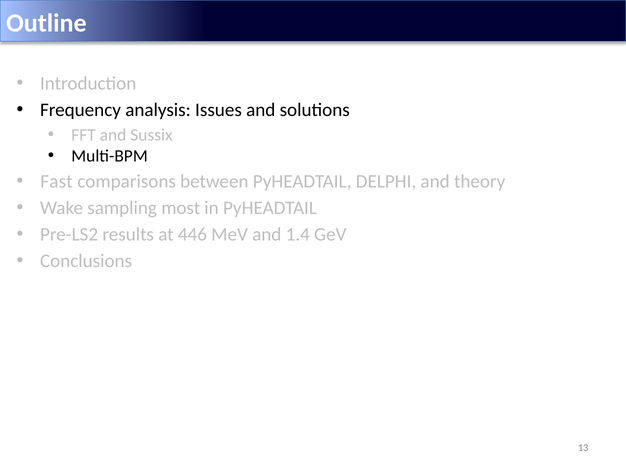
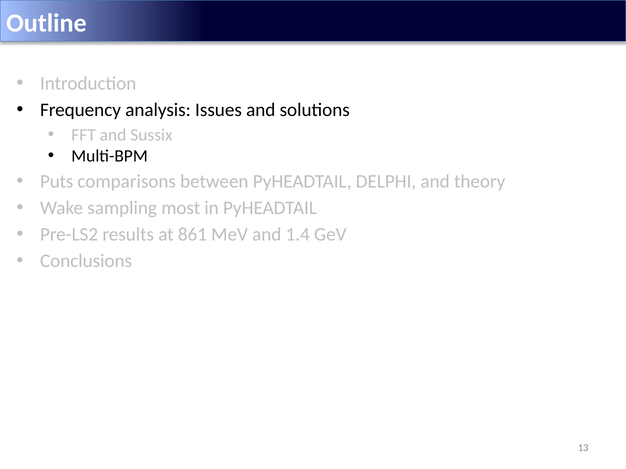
Fast: Fast -> Puts (57, 182)
446: 446 -> 861 (192, 235)
